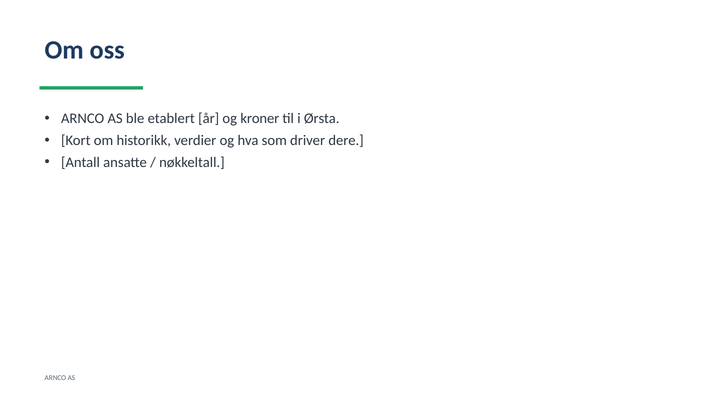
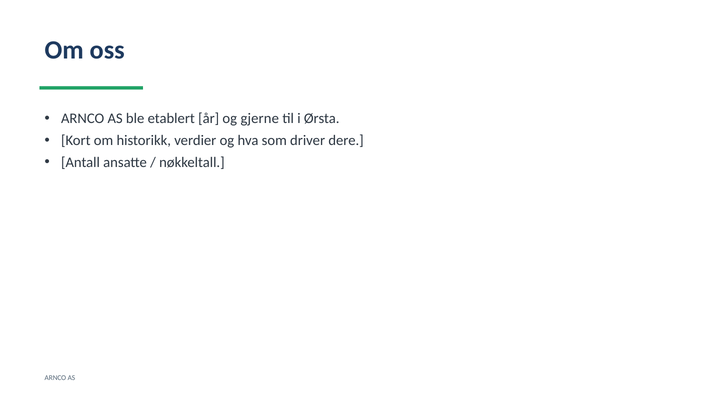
kroner: kroner -> gjerne (260, 119)
